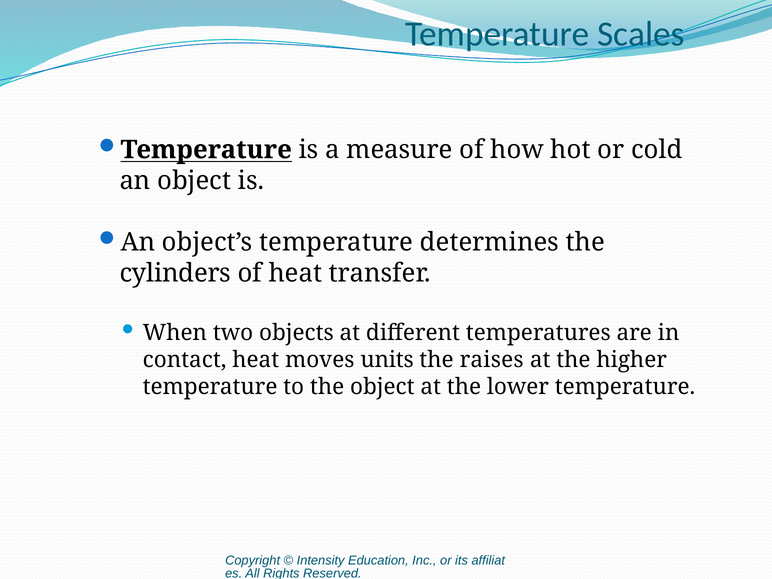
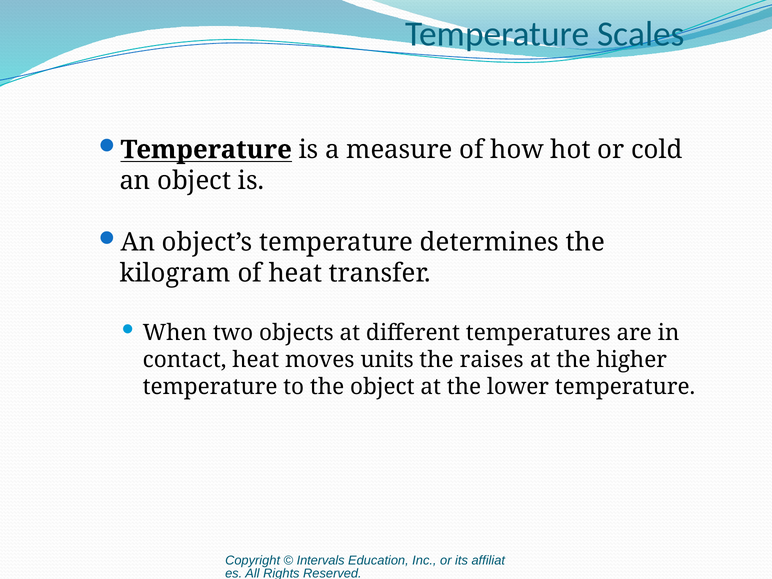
cylinders: cylinders -> kilogram (175, 273)
Intensity: Intensity -> Intervals (321, 561)
